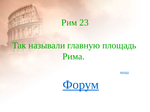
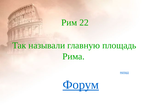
23: 23 -> 22 (84, 23)
